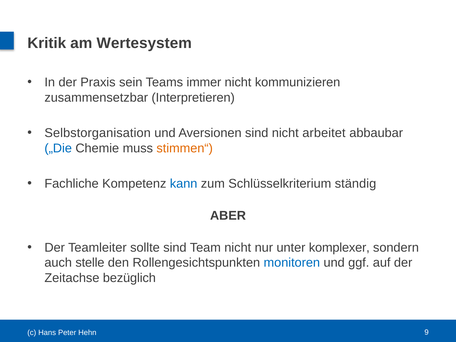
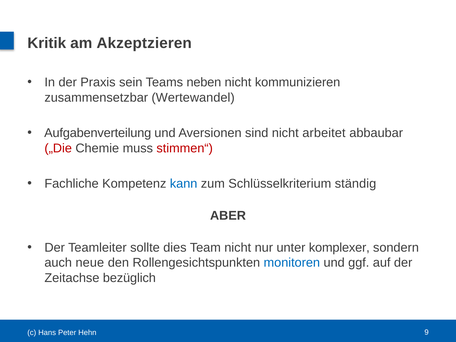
Wertesystem: Wertesystem -> Akzeptzieren (144, 43)
immer: immer -> neben (204, 82)
Interpretieren: Interpretieren -> Wertewandel (193, 98)
Selbstorganisation: Selbstorganisation -> Aufgabenverteilung (98, 133)
„Die colour: blue -> red (58, 148)
stimmen“ colour: orange -> red (185, 148)
sollte sind: sind -> dies (175, 248)
stelle: stelle -> neue (90, 263)
